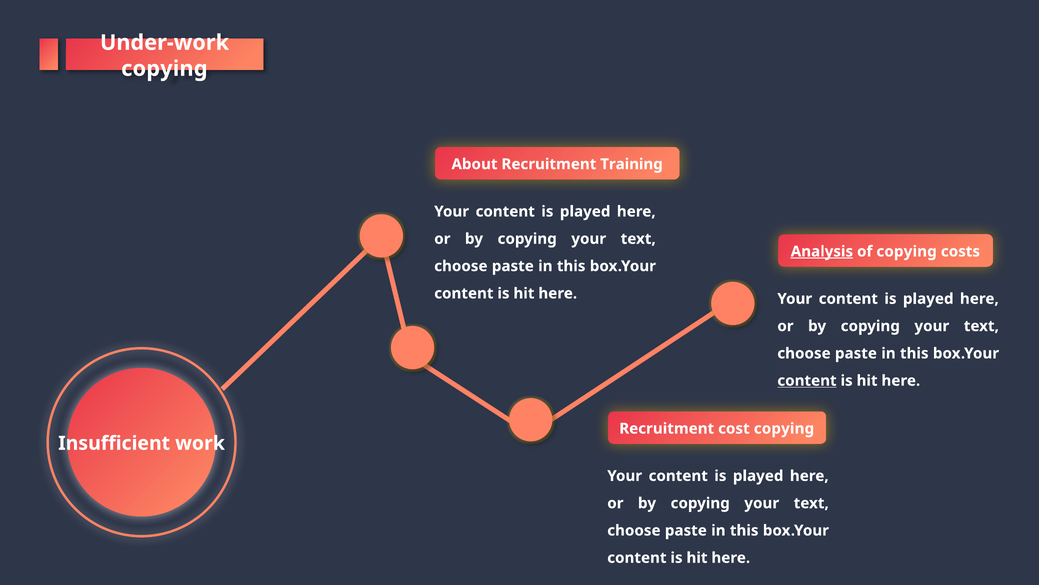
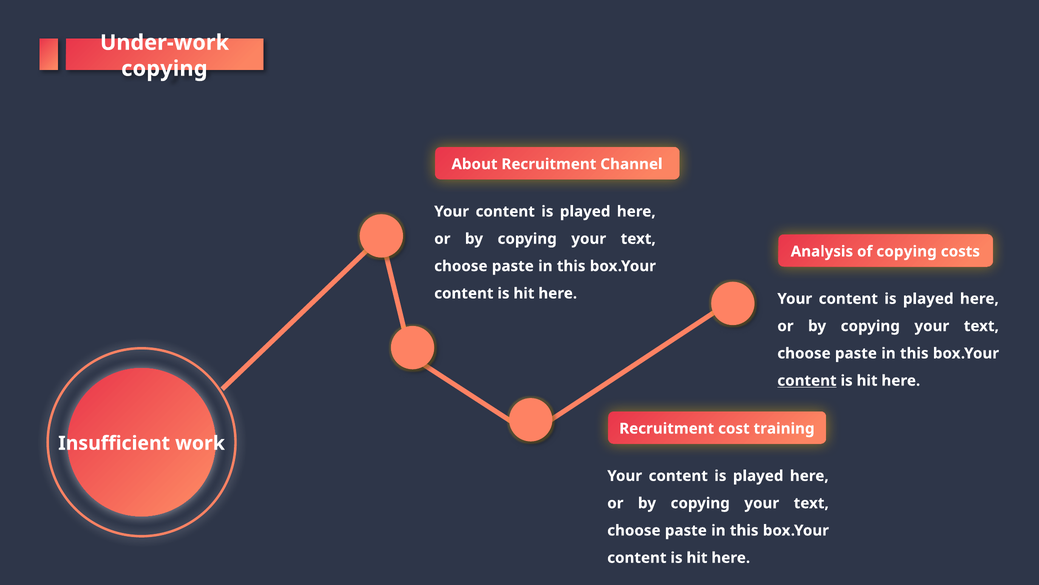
Training: Training -> Channel (631, 164)
Analysis underline: present -> none (822, 251)
cost copying: copying -> training (784, 428)
